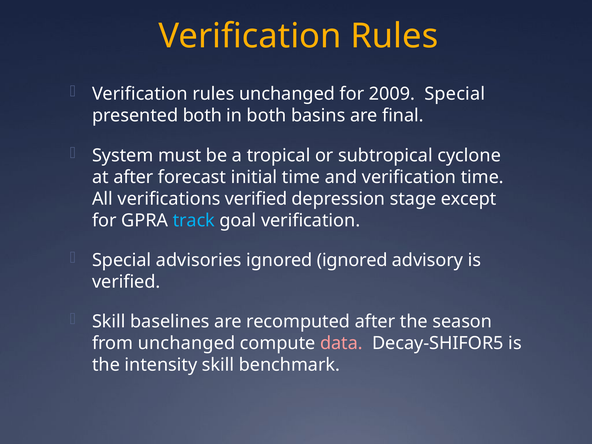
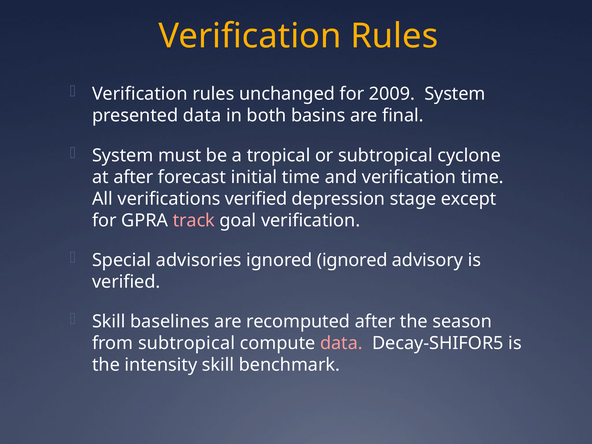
2009 Special: Special -> System (455, 94)
presented both: both -> data (202, 116)
track colour: light blue -> pink (194, 220)
from unchanged: unchanged -> subtropical (187, 343)
